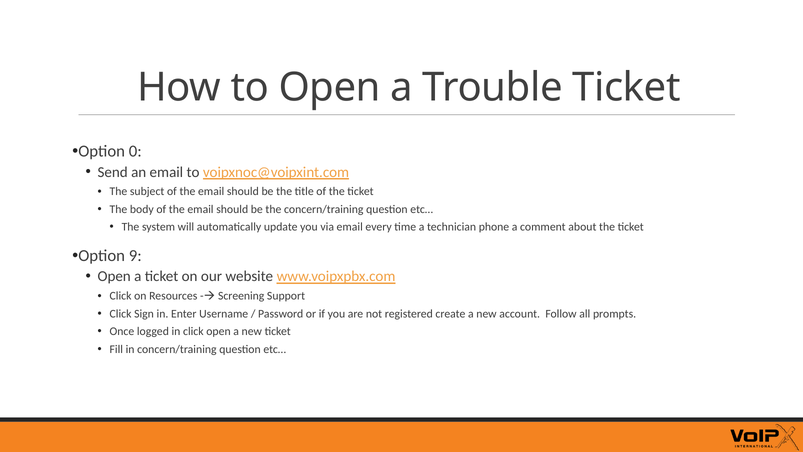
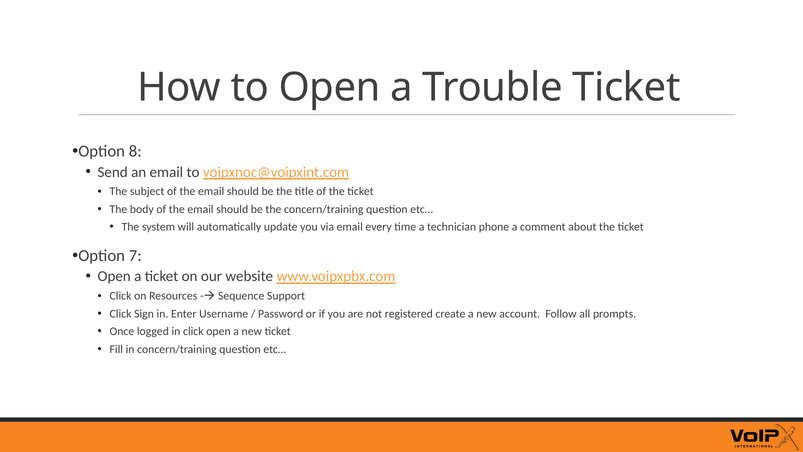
0: 0 -> 8 (135, 151)
9: 9 -> 7 (135, 256)
Screening: Screening -> Sequence (241, 296)
